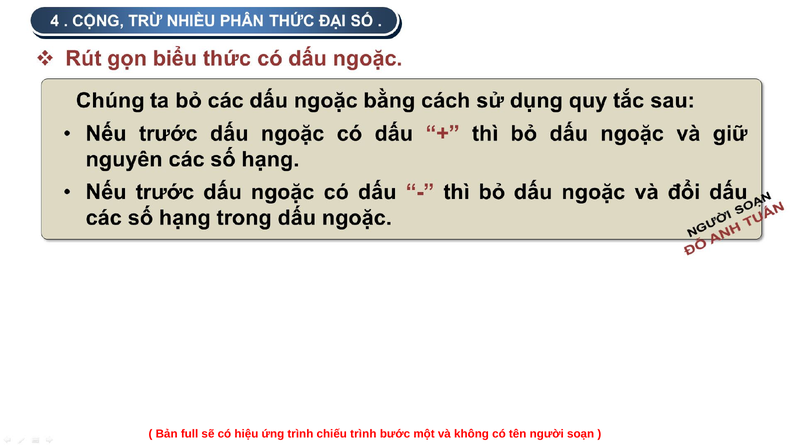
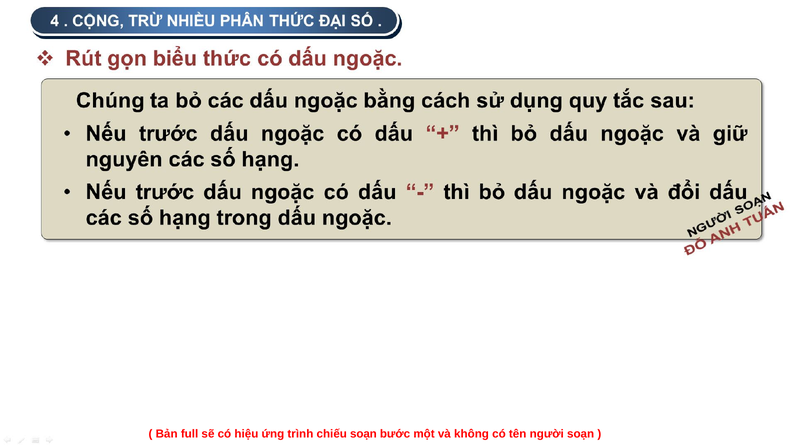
chiếu trình: trình -> soạn (363, 434)
